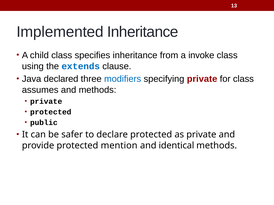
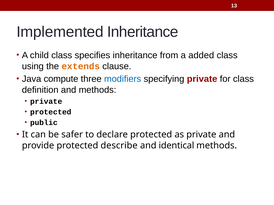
invoke: invoke -> added (201, 55)
extends colour: blue -> orange (81, 66)
declared: declared -> compute (61, 79)
assumes: assumes -> definition (40, 90)
mention: mention -> describe (119, 146)
